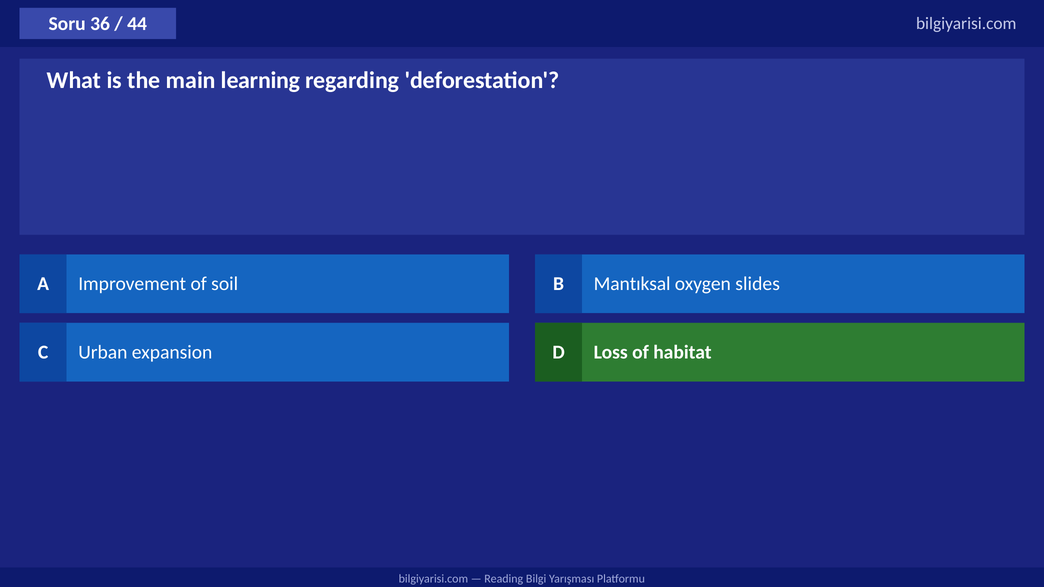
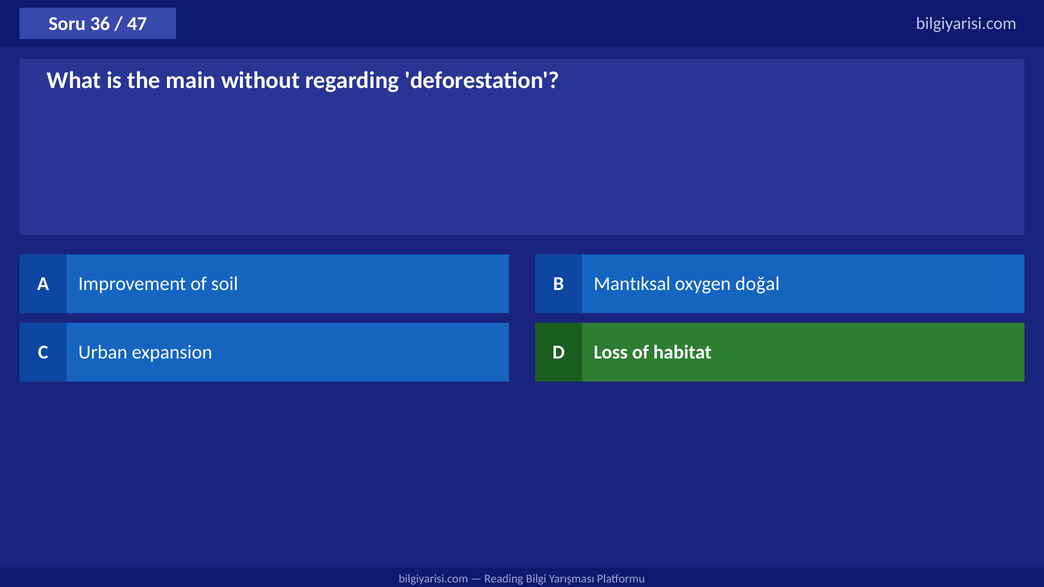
44: 44 -> 47 (137, 24)
learning: learning -> without (260, 80)
slides: slides -> doğal (758, 284)
